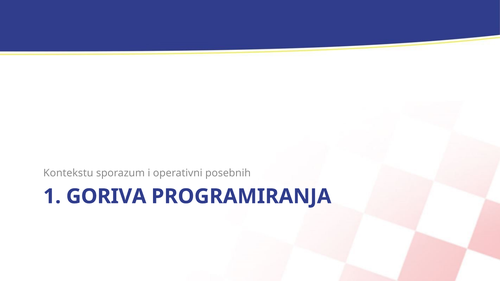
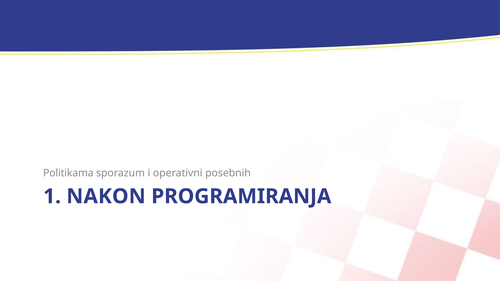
Kontekstu: Kontekstu -> Politikama (68, 173)
GORIVA: GORIVA -> NAKON (106, 197)
